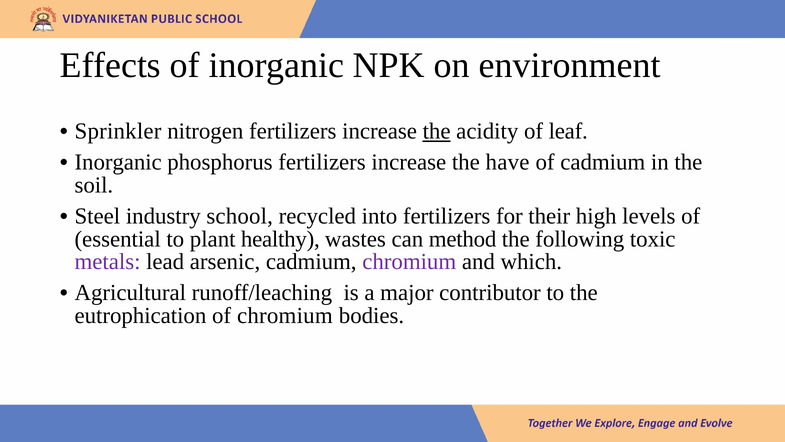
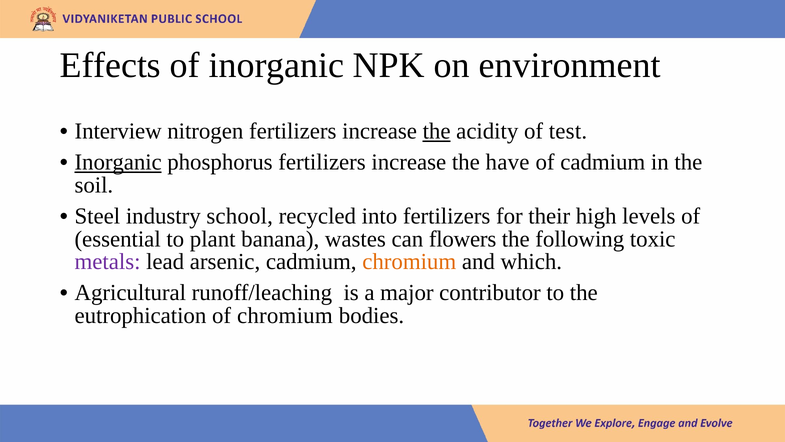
Sprinkler: Sprinkler -> Interview (118, 131)
leaf: leaf -> test (568, 131)
Inorganic underline: none -> present (118, 162)
healthy: healthy -> banana (280, 239)
method: method -> flowers (463, 239)
chromium colour: purple -> orange (409, 262)
